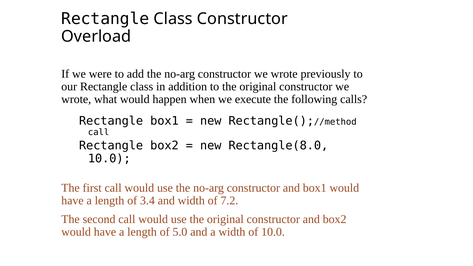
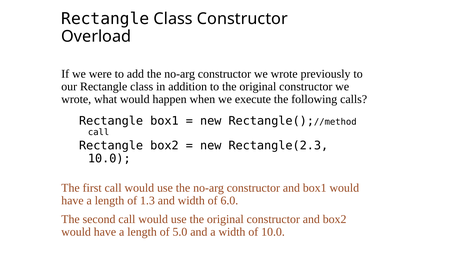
Rectangle(8.0: Rectangle(8.0 -> Rectangle(2.3 (278, 146)
3.4: 3.4 -> 1.3 (147, 201)
7.2: 7.2 -> 6.0 (229, 201)
